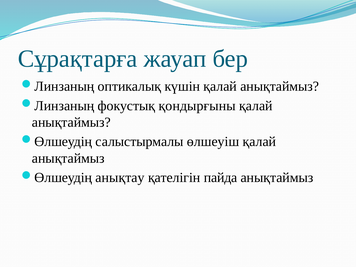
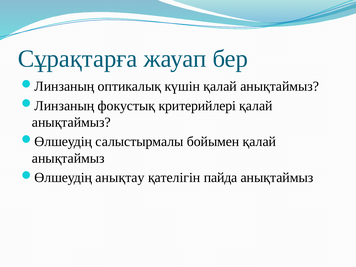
қондырғыны: қондырғыны -> критерийлері (197, 106)
өлшеуіш: өлшеуіш -> бойымен (213, 142)
